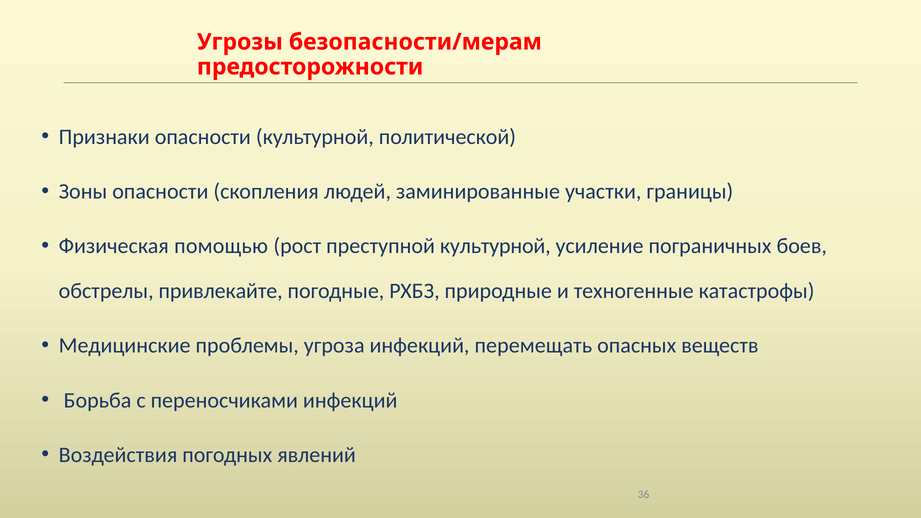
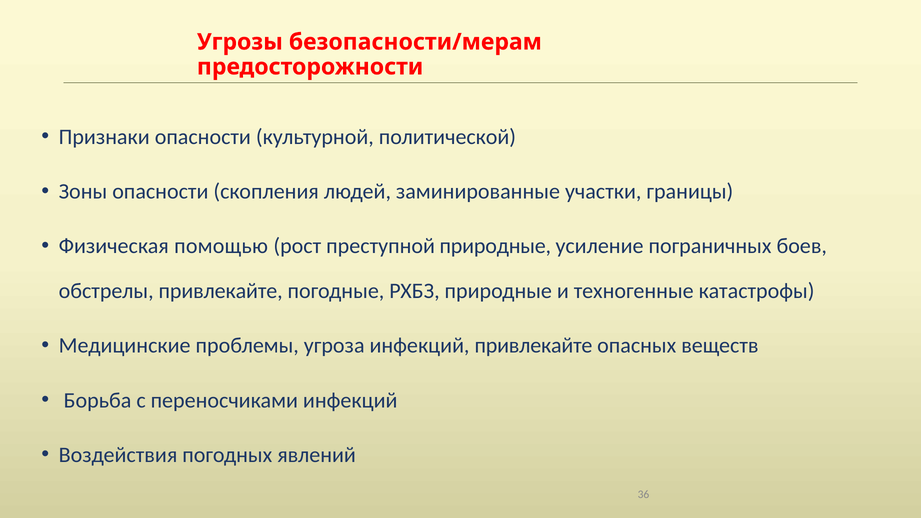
преступной культурной: культурной -> природные (495, 246)
инфекций перемещать: перемещать -> привлекайте (533, 346)
